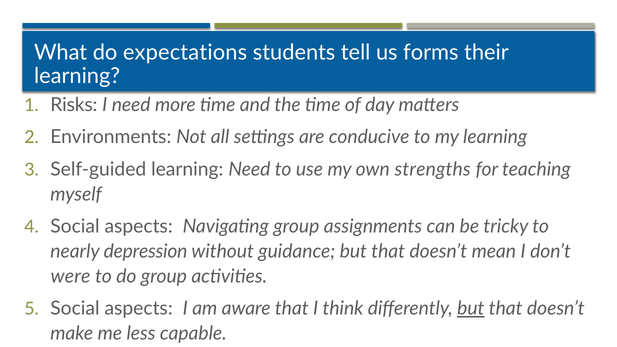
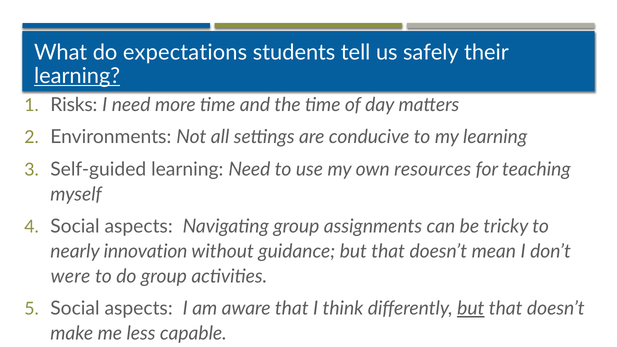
forms: forms -> safely (431, 52)
learning underline: none -> present (77, 76)
strengths: strengths -> resources (433, 169)
depression: depression -> innovation (146, 251)
